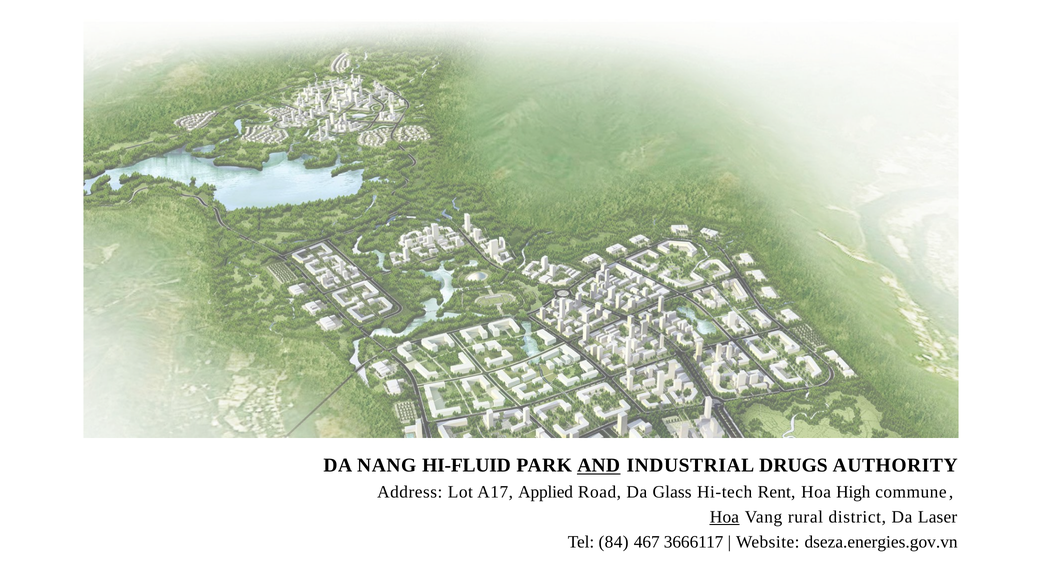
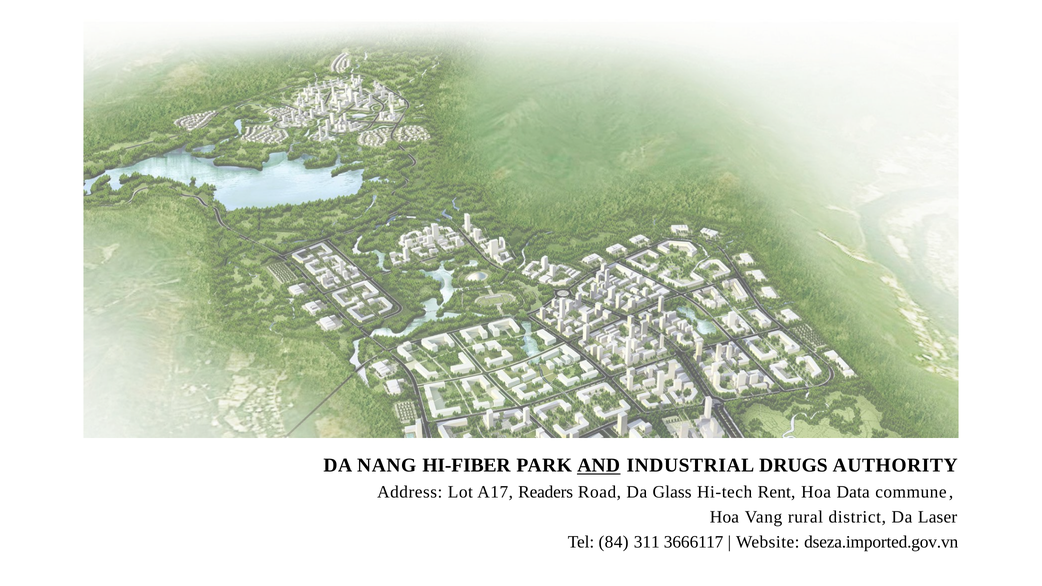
HI-FLUID: HI-FLUID -> HI-FIBER (466, 466)
Applied: Applied -> Readers (546, 492)
High: High -> Data (853, 492)
Hoa underline: present -> none (724, 517)
467: 467 -> 311 (647, 542)
dseza.energies.gov.vn: dseza.energies.gov.vn -> dseza.imported.gov.vn (881, 542)
